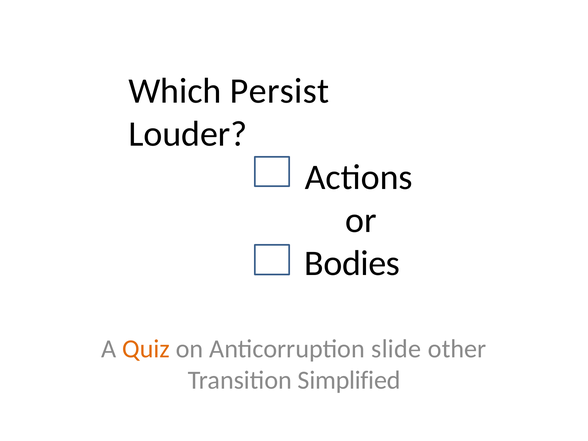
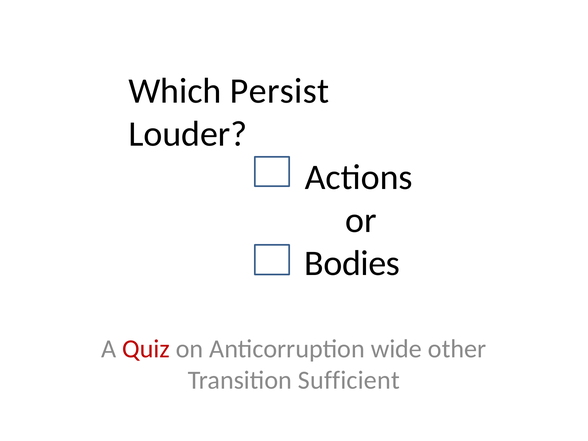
Quiz colour: orange -> red (146, 349)
slide: slide -> wide (396, 349)
Simplified: Simplified -> Sufficient (349, 380)
